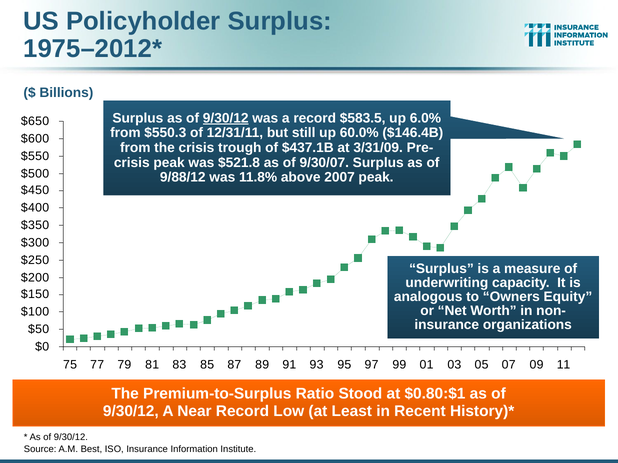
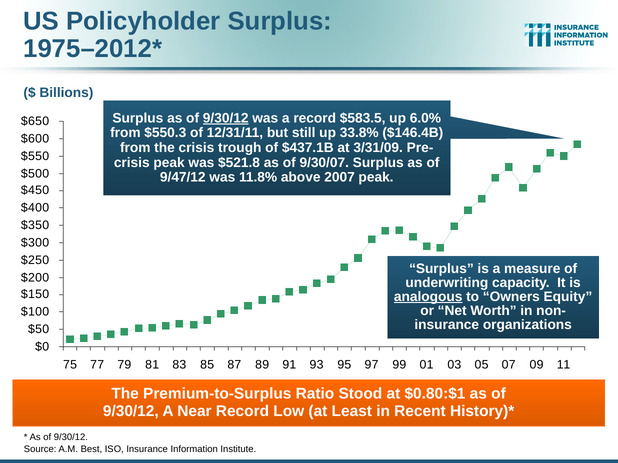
60.0%: 60.0% -> 33.8% (359, 133)
9/88/12: 9/88/12 -> 9/47/12 (183, 178)
analogous underline: none -> present (428, 297)
